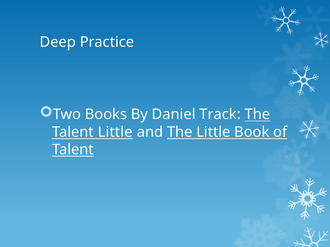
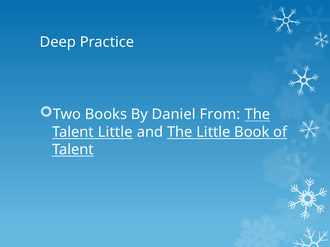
Track: Track -> From (220, 115)
